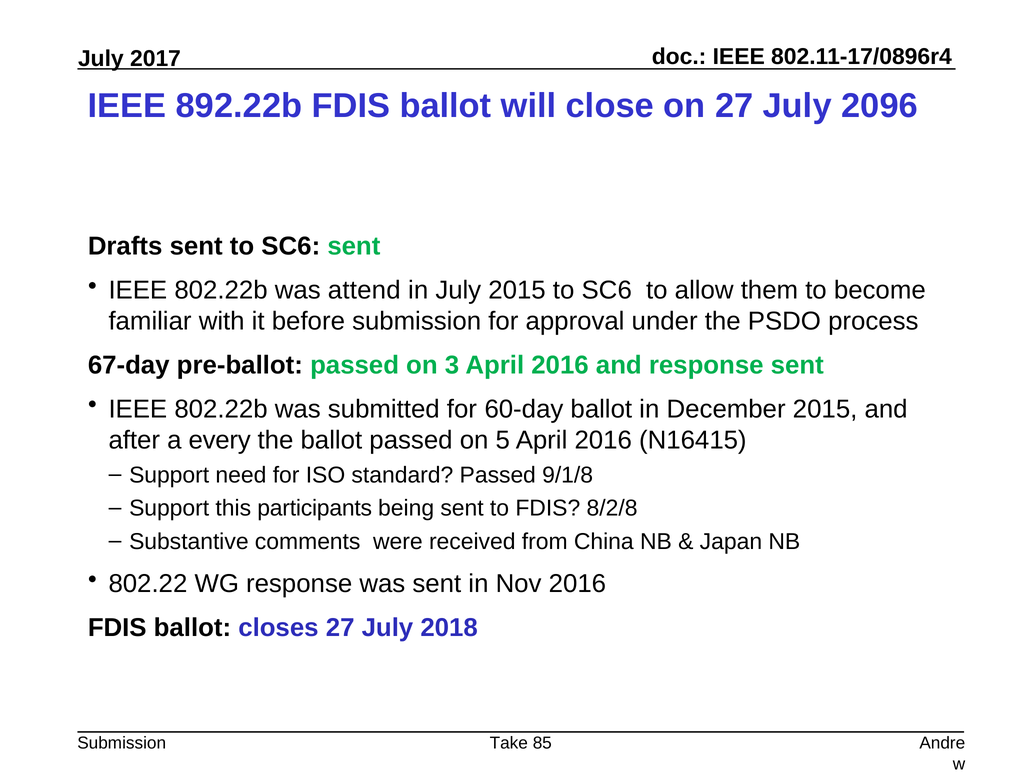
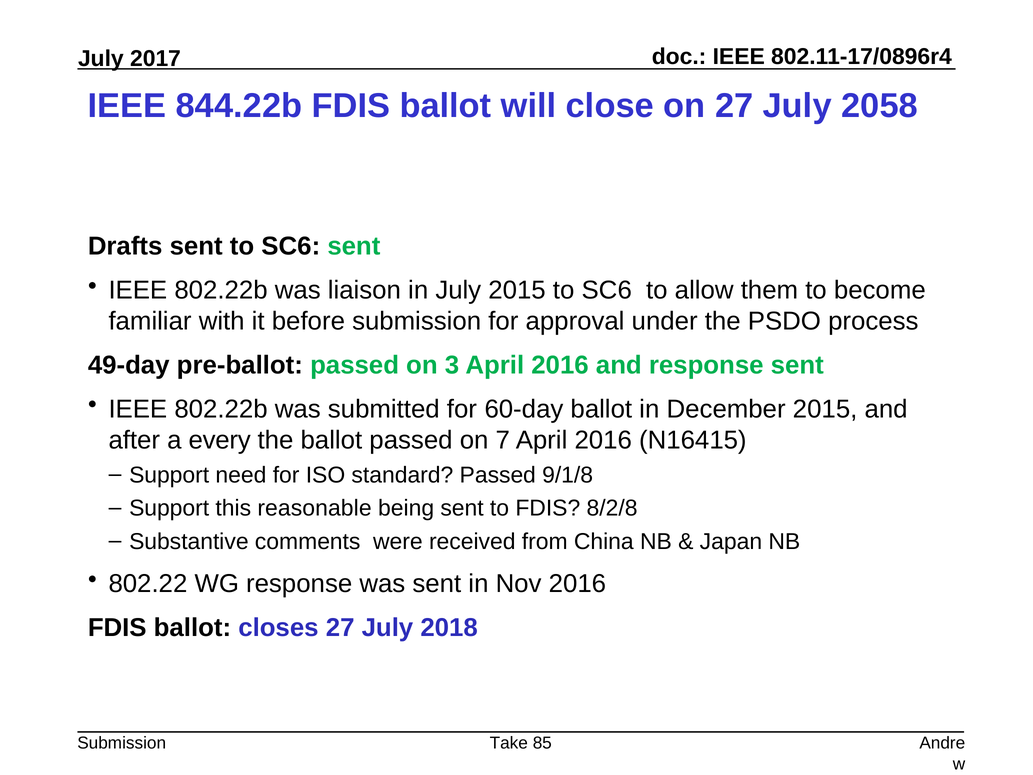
892.22b: 892.22b -> 844.22b (239, 106)
2096: 2096 -> 2058 (880, 106)
attend: attend -> liaison (364, 290)
67-day: 67-day -> 49-day (129, 365)
5: 5 -> 7 (503, 440)
participants: participants -> reasonable (315, 508)
